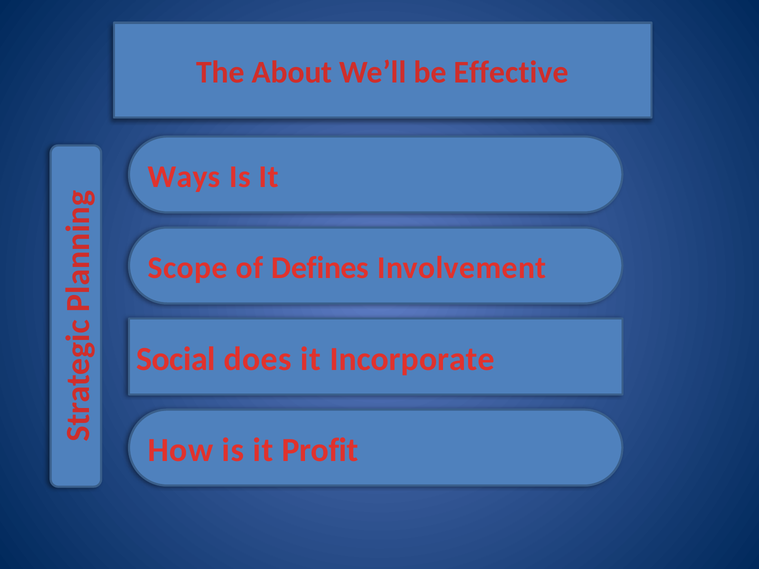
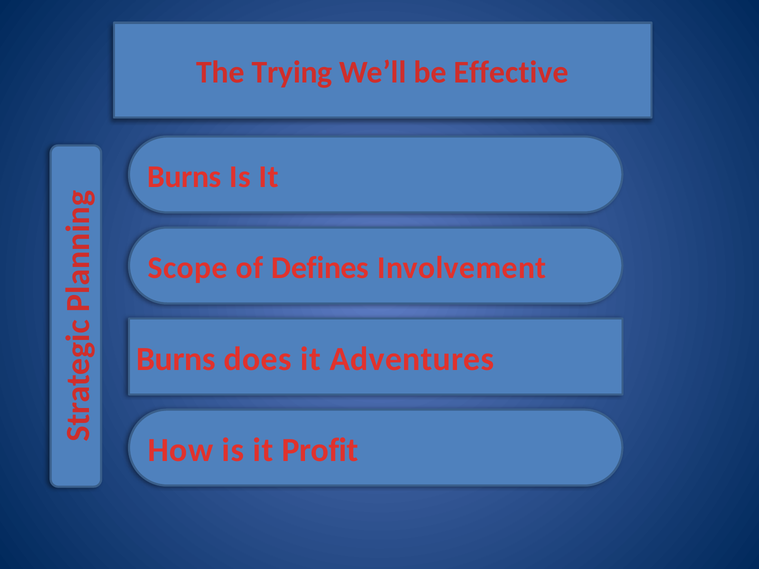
About: About -> Trying (292, 72)
Ways: Ways -> Burns (184, 177)
Social: Social -> Burns (176, 359)
Incorporate: Incorporate -> Adventures (412, 359)
